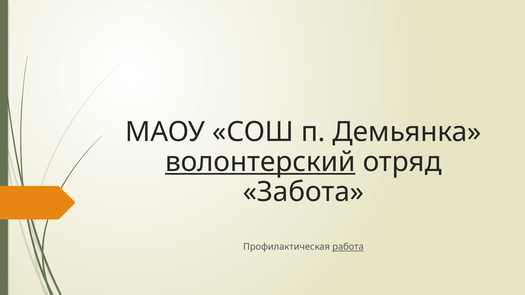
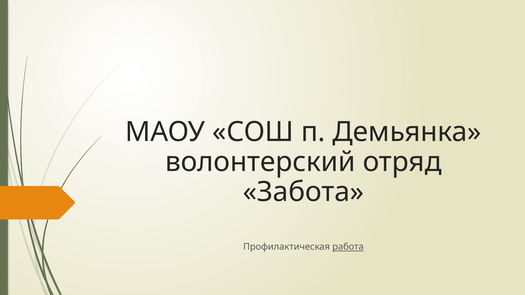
волонтерский underline: present -> none (260, 162)
